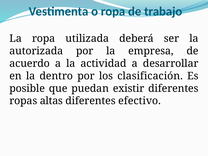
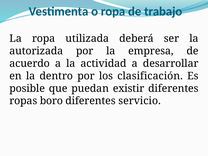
altas: altas -> boro (51, 101)
efectivo: efectivo -> servicio (140, 101)
